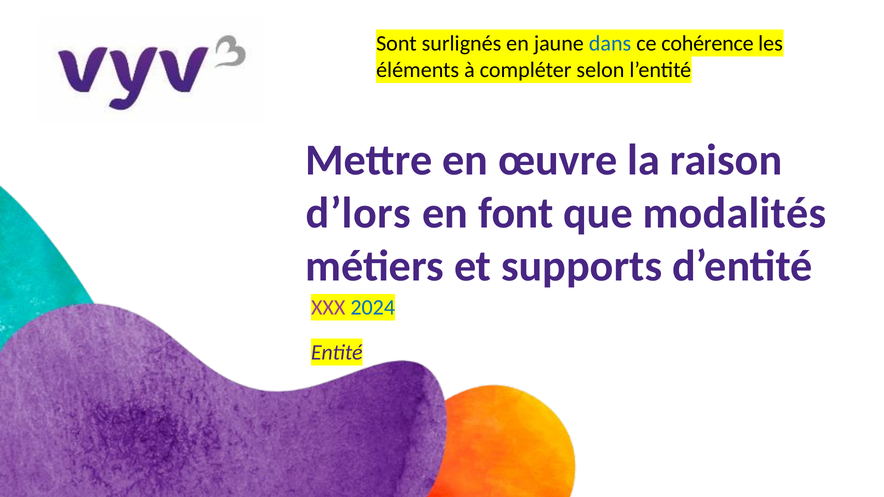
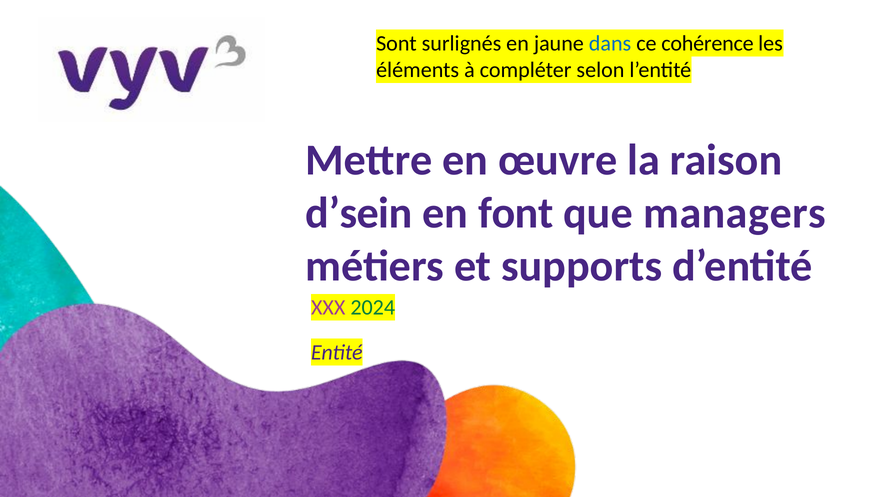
d’lors: d’lors -> d’sein (359, 213)
modalités: modalités -> managers (735, 213)
2024 colour: blue -> green (373, 308)
